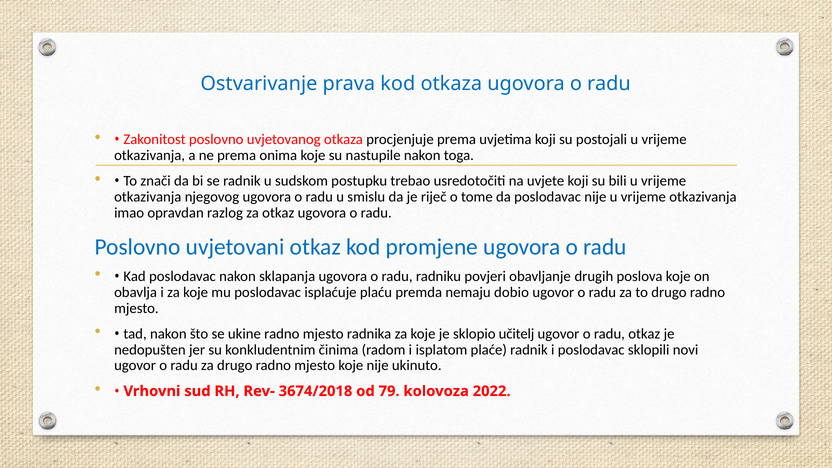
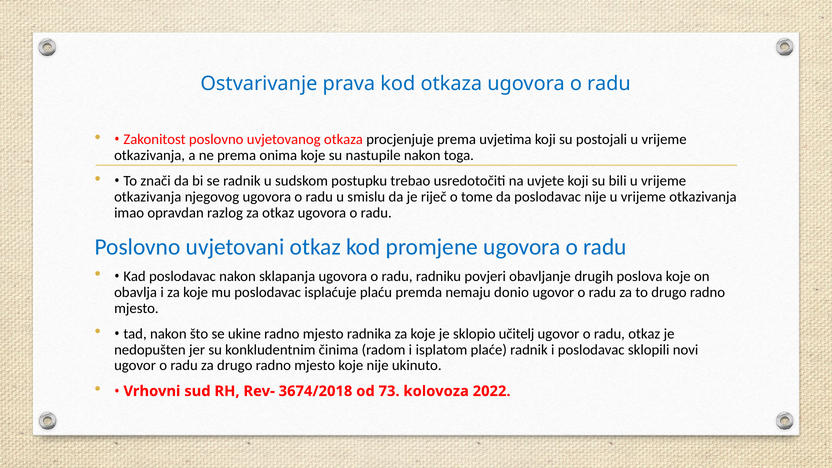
dobio: dobio -> donio (512, 292)
79: 79 -> 73 (389, 391)
